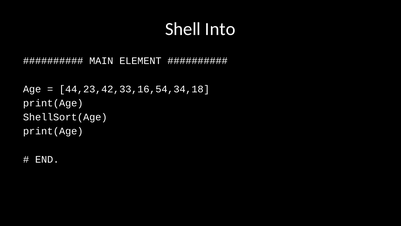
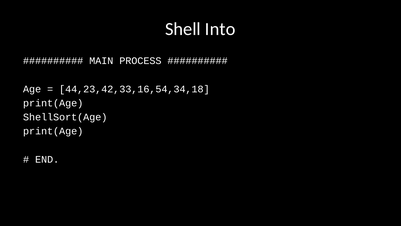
ELEMENT: ELEMENT -> PROCESS (140, 61)
